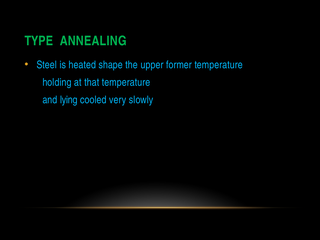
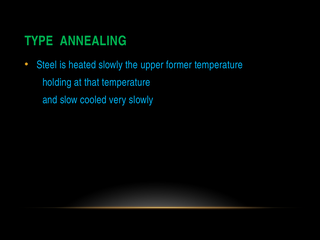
heated shape: shape -> slowly (111, 65)
lying: lying -> slow (69, 100)
